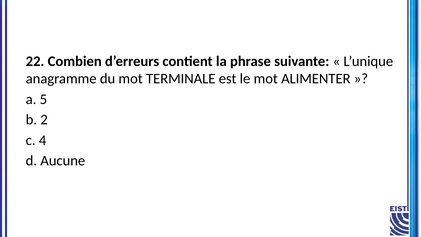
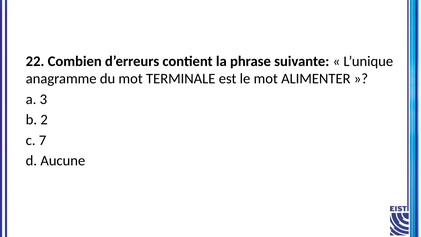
5: 5 -> 3 (43, 99)
4: 4 -> 7 (43, 140)
